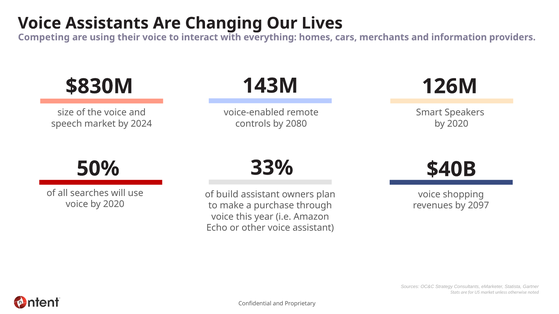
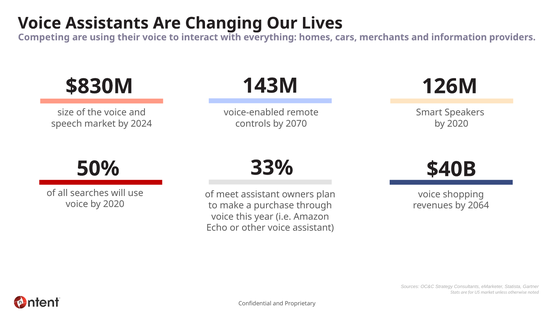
2080: 2080 -> 2070 (296, 124)
build: build -> meet (227, 195)
2097: 2097 -> 2064 (478, 206)
